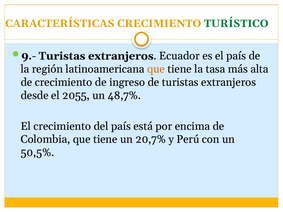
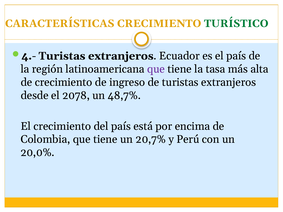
9.-: 9.- -> 4.- (29, 56)
que colour: orange -> purple (156, 69)
2055: 2055 -> 2078 (76, 96)
50,5%: 50,5% -> 20,0% (38, 153)
